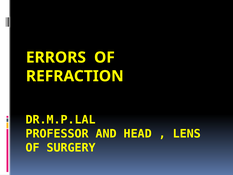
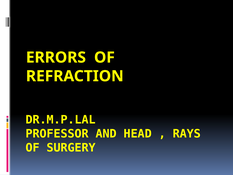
LENS: LENS -> RAYS (187, 134)
